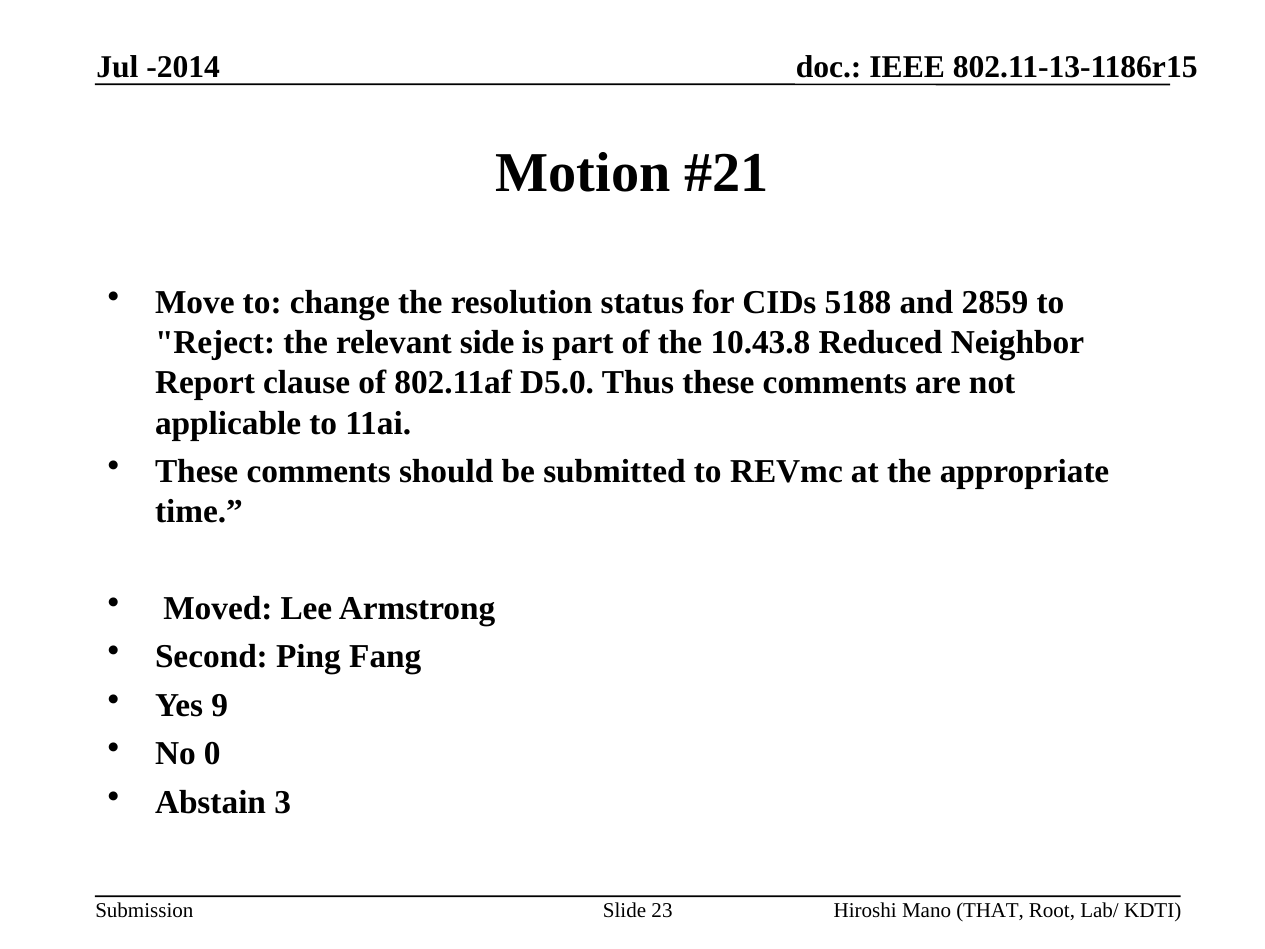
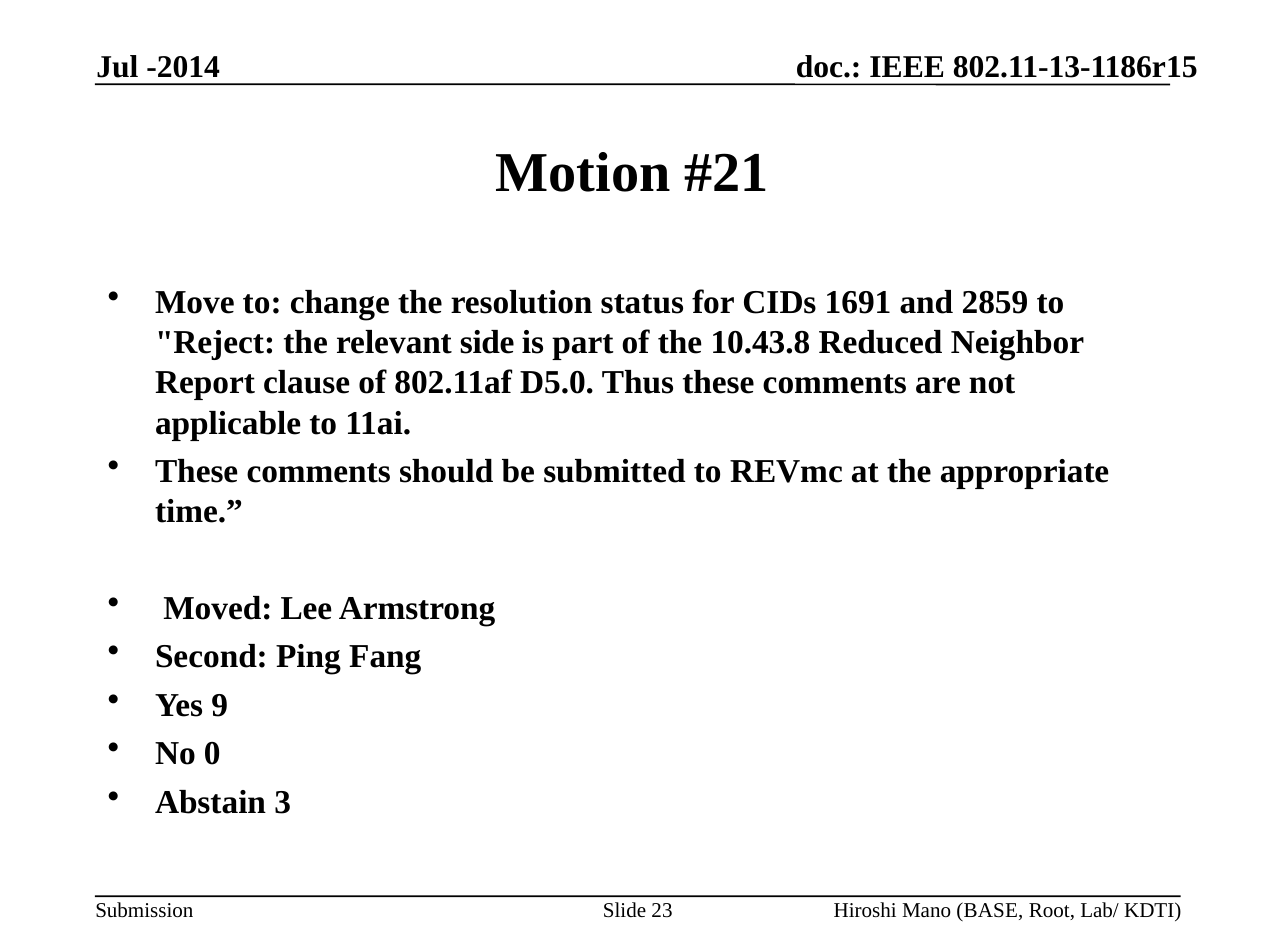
5188: 5188 -> 1691 (858, 303)
THAT: THAT -> BASE (990, 910)
